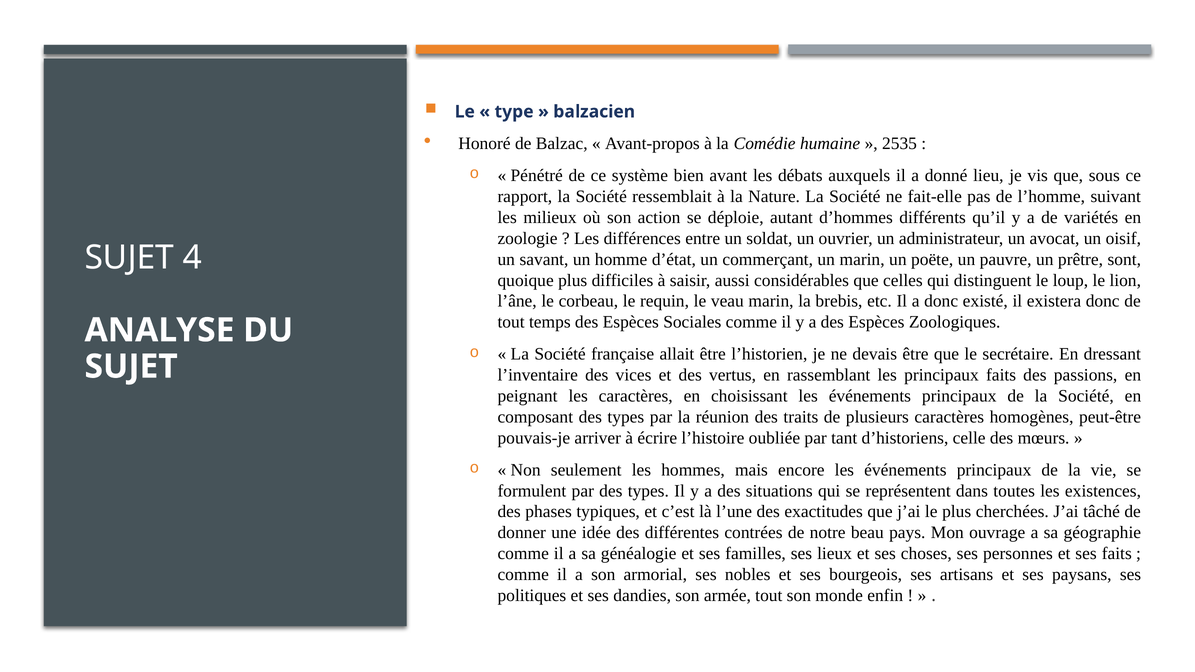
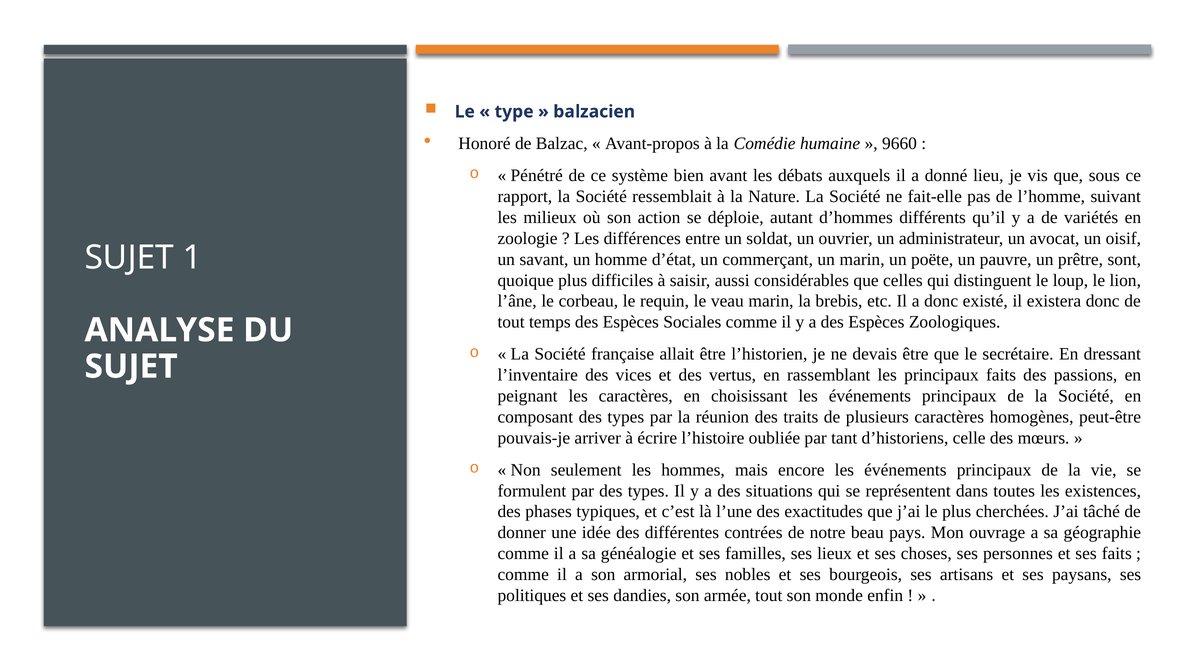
2535: 2535 -> 9660 (900, 144)
4: 4 -> 1 (192, 258)
